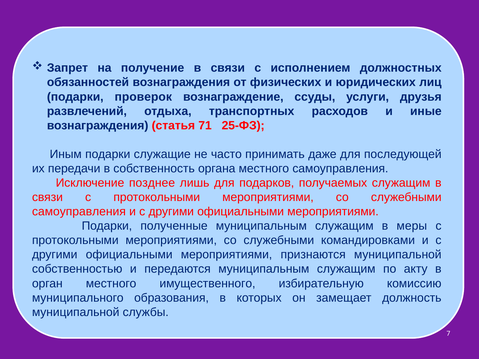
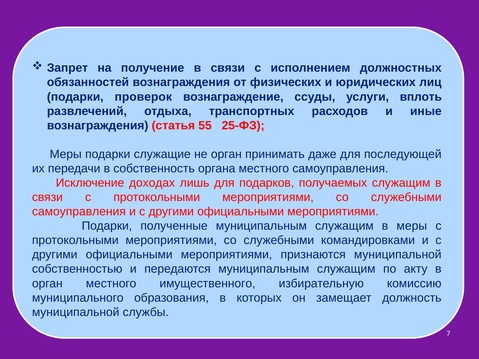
друзья: друзья -> вплоть (421, 97)
71: 71 -> 55 (205, 126)
Иным: Иным -> Меры (66, 154)
не часто: часто -> орган (226, 154)
позднее: позднее -> доходах (152, 183)
